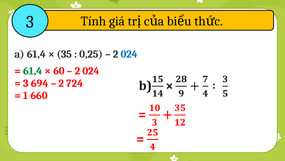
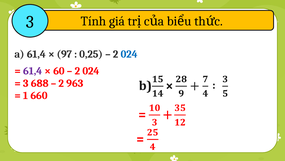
35: 35 -> 97 (64, 54)
61,4 colour: green -> purple (33, 71)
694: 694 -> 688 (40, 83)
724: 724 -> 963 (75, 83)
